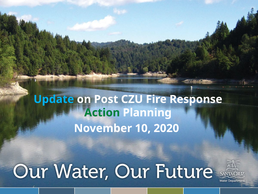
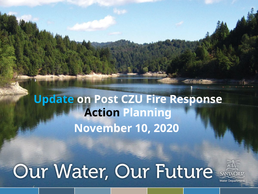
Action colour: green -> black (102, 112)
